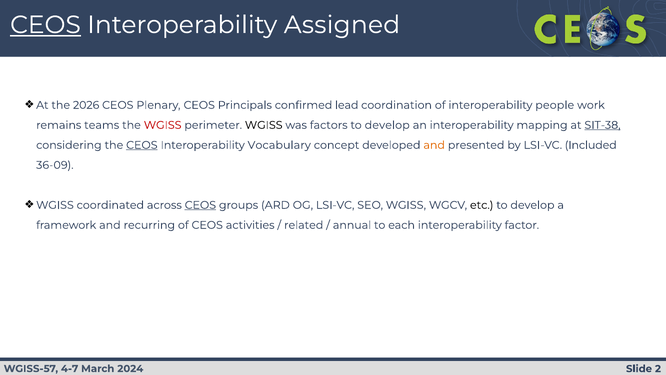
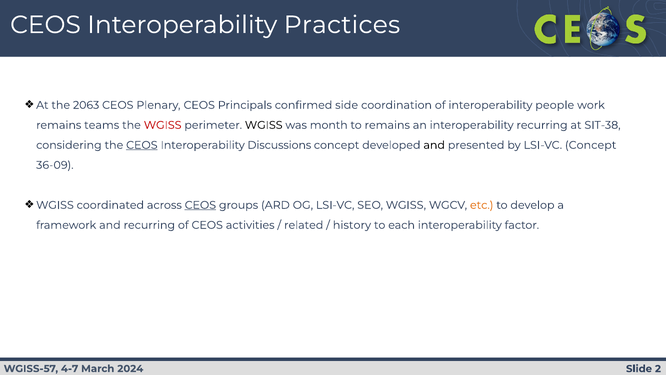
CEOS underline: present -> none (45, 25)
Assigned: Assigned -> Practices (342, 25)
2026: 2026 -> 2063 (86, 105)
lead: lead -> side (347, 105)
factors: factors -> month (329, 125)
develop: develop -> remains (387, 125)
interoperability mapping: mapping -> recurring (542, 125)
SIT-38 underline: present -> none (602, 125)
Vocabulary: Vocabulary -> Discussions (279, 145)
and colour: orange -> black (434, 145)
LSI-VC Included: Included -> Concept (591, 145)
etc colour: black -> orange (482, 205)
annual: annual -> history (352, 225)
